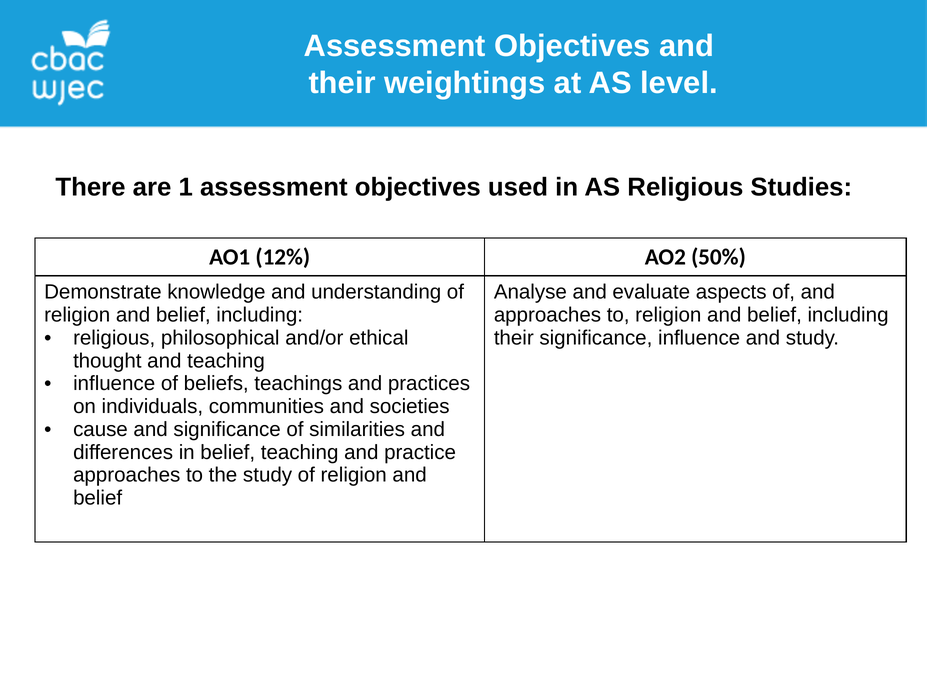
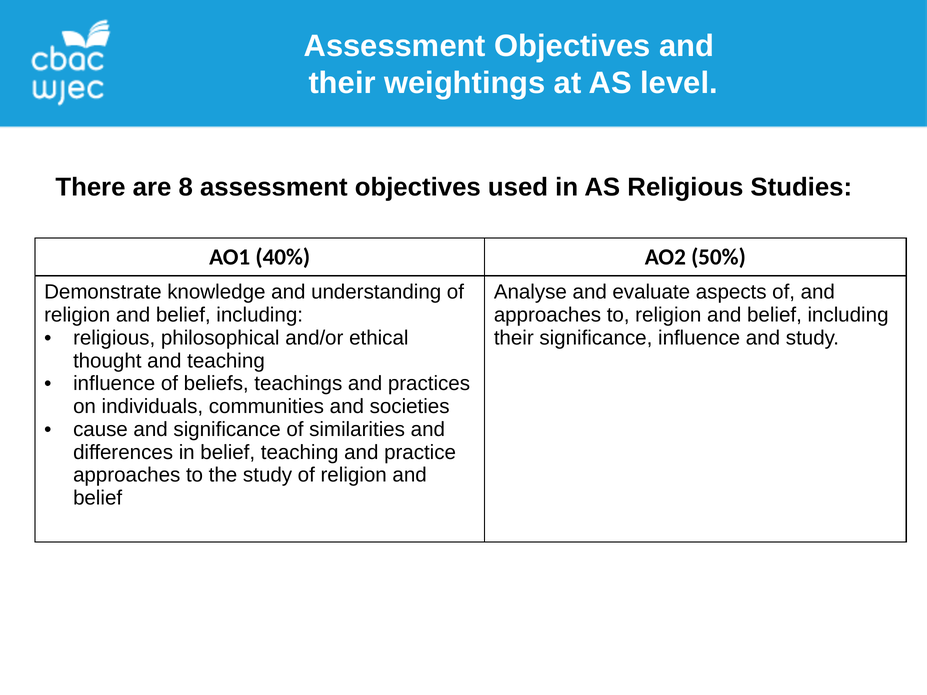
1: 1 -> 8 (186, 188)
12%: 12% -> 40% (283, 257)
